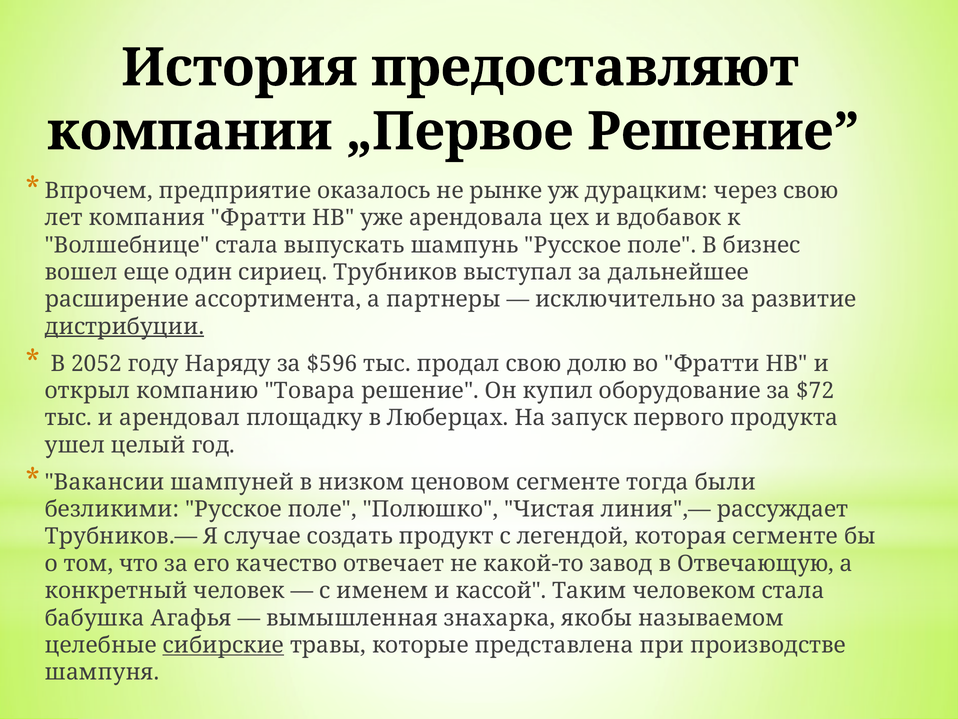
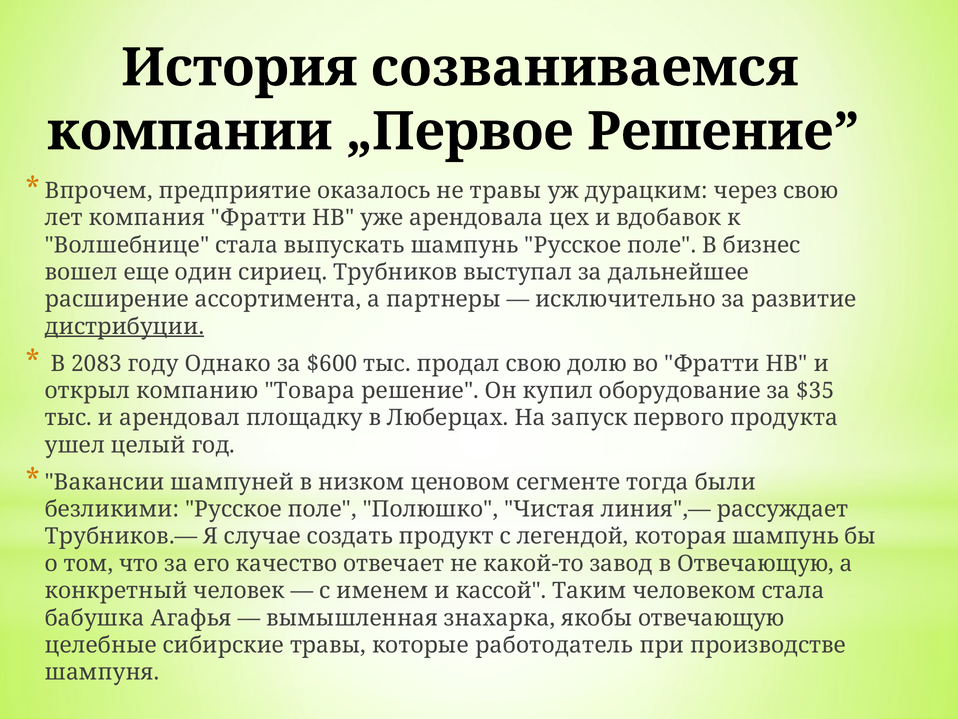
предоставляют: предоставляют -> созваниваемся (585, 68)
не рынке: рынке -> травы (506, 191)
2052: 2052 -> 2083 (96, 363)
Наряду: Наряду -> Однако (228, 363)
$596: $596 -> $600 (332, 363)
$72: $72 -> $35 (815, 391)
которая сегменте: сегменте -> шампунь (785, 536)
якобы называемом: называемом -> отвечающую (711, 618)
сибирские underline: present -> none (223, 645)
представлена: представлена -> работодатель (554, 645)
